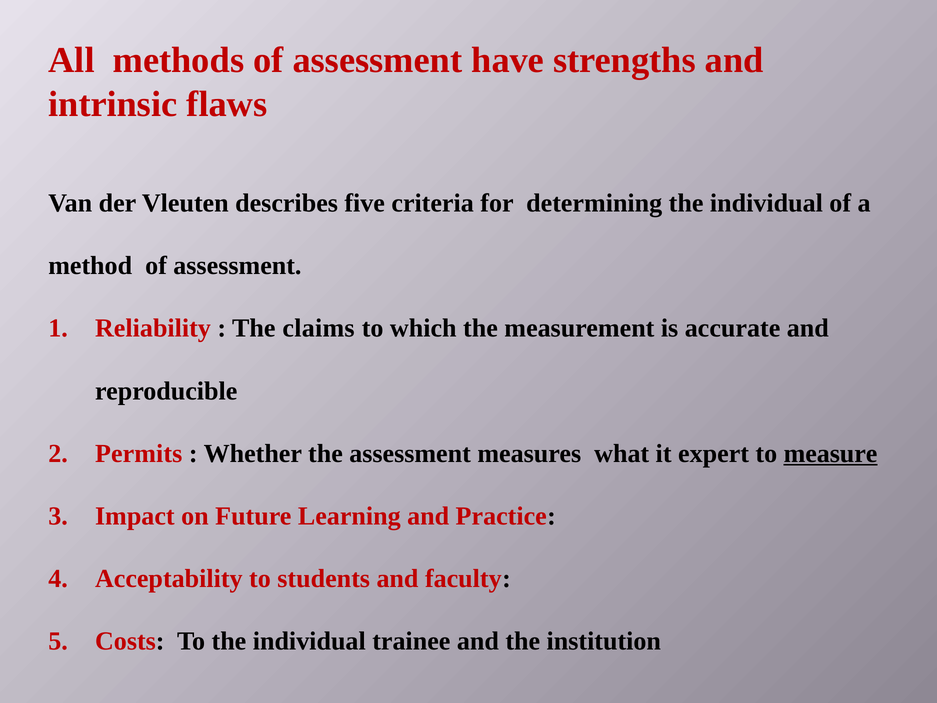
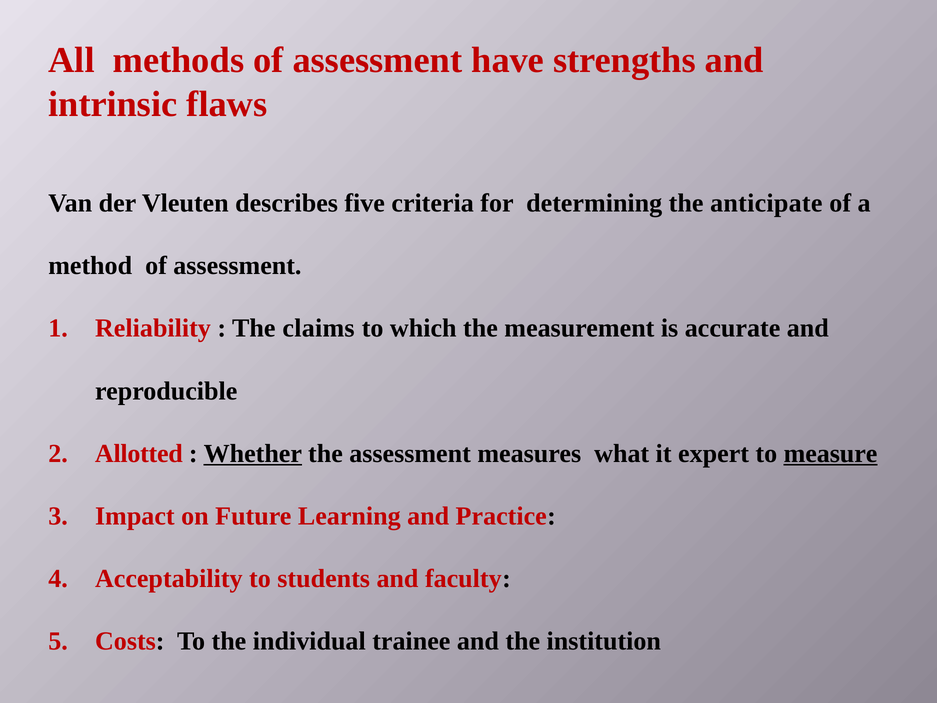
determining the individual: individual -> anticipate (766, 203)
Permits: Permits -> Allotted (139, 453)
Whether underline: none -> present (253, 453)
